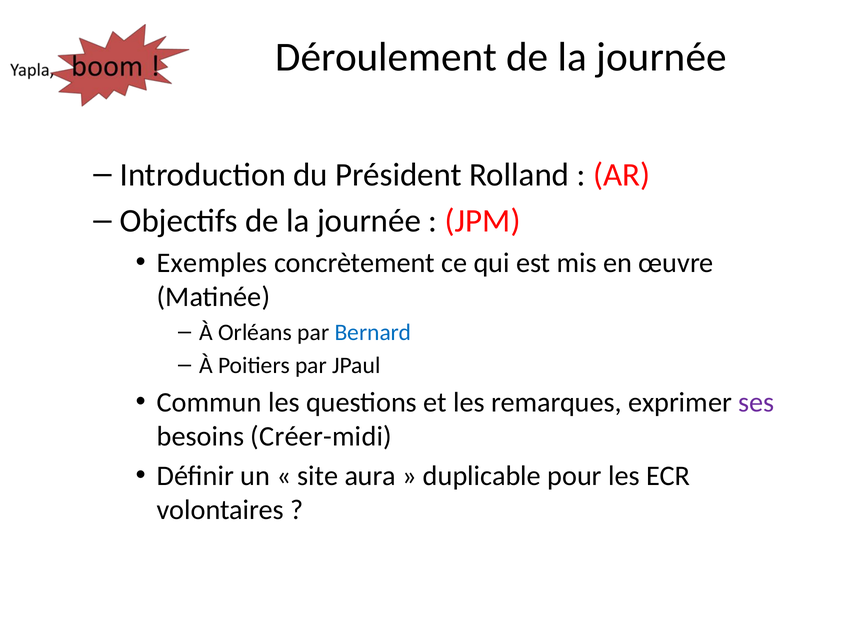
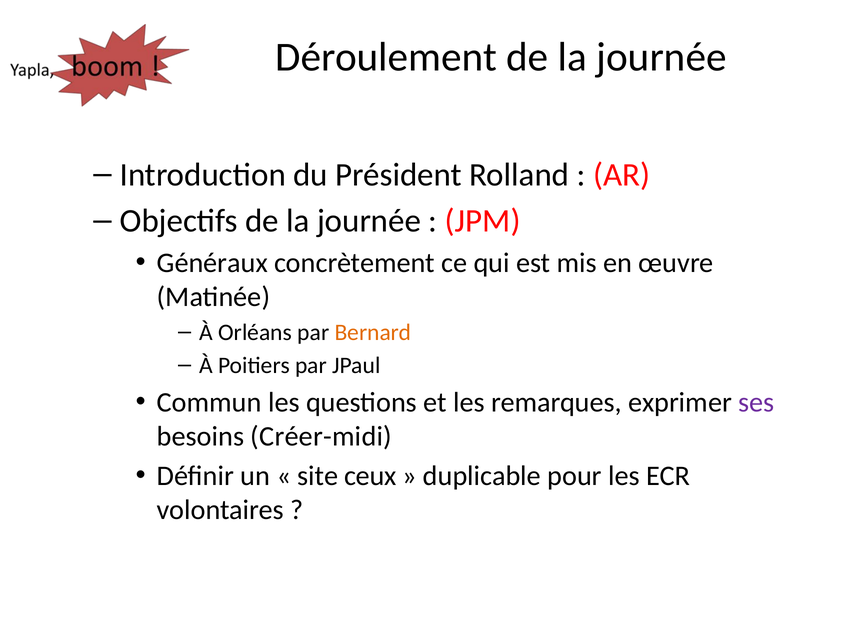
Exemples: Exemples -> Généraux (212, 263)
Bernard colour: blue -> orange (373, 332)
aura: aura -> ceux (370, 476)
